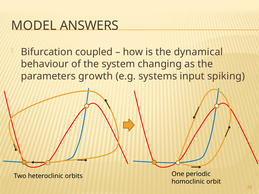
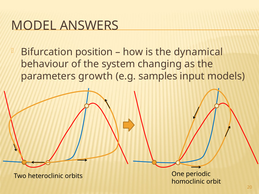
coupled: coupled -> position (94, 52)
systems: systems -> samples (158, 76)
spiking: spiking -> models (226, 76)
